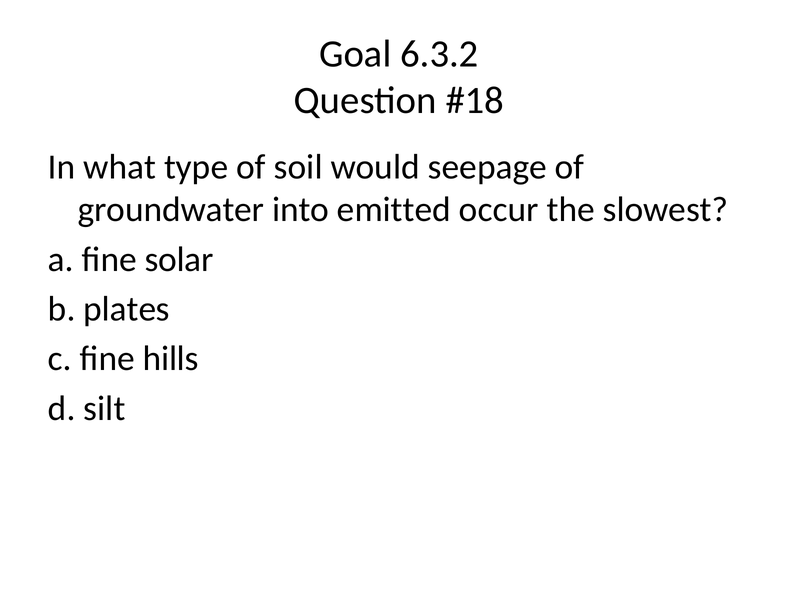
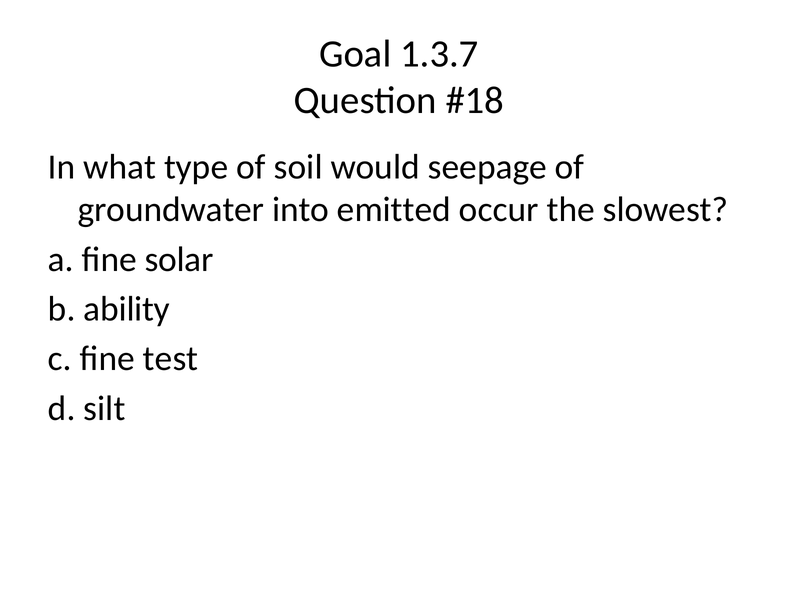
6.3.2: 6.3.2 -> 1.3.7 (439, 54)
plates: plates -> ability (127, 309)
hills: hills -> test (171, 359)
